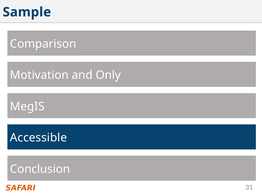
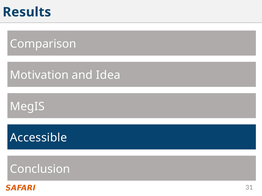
Sample: Sample -> Results (27, 12)
Only: Only -> Idea (108, 75)
